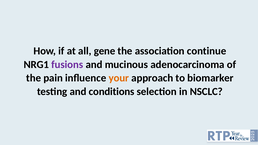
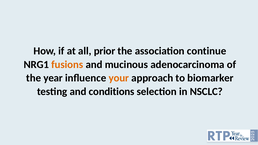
gene: gene -> prior (105, 51)
fusions colour: purple -> orange (67, 65)
pain: pain -> year (53, 78)
